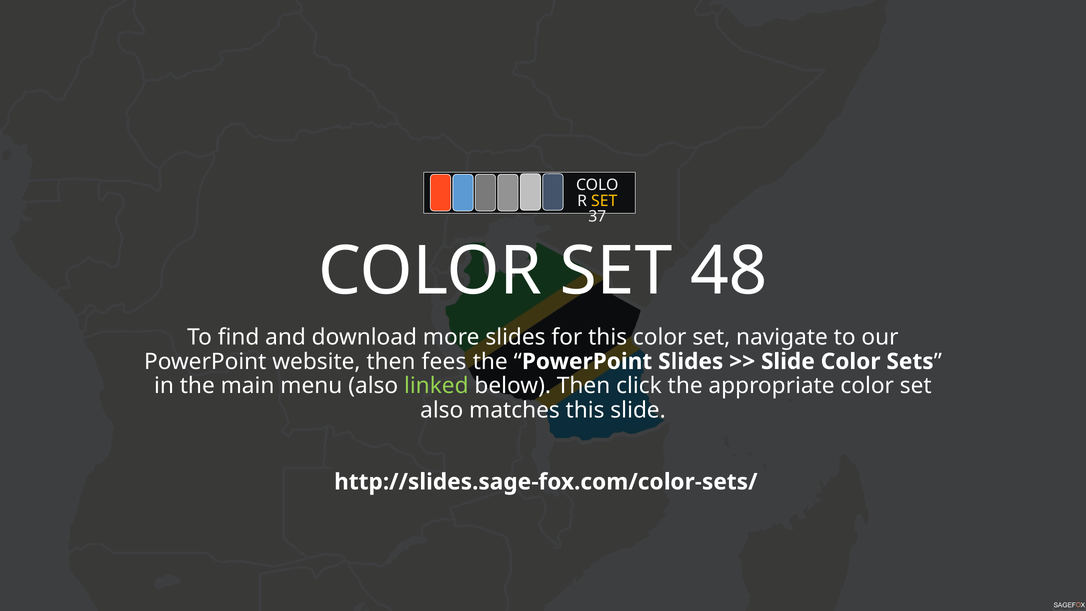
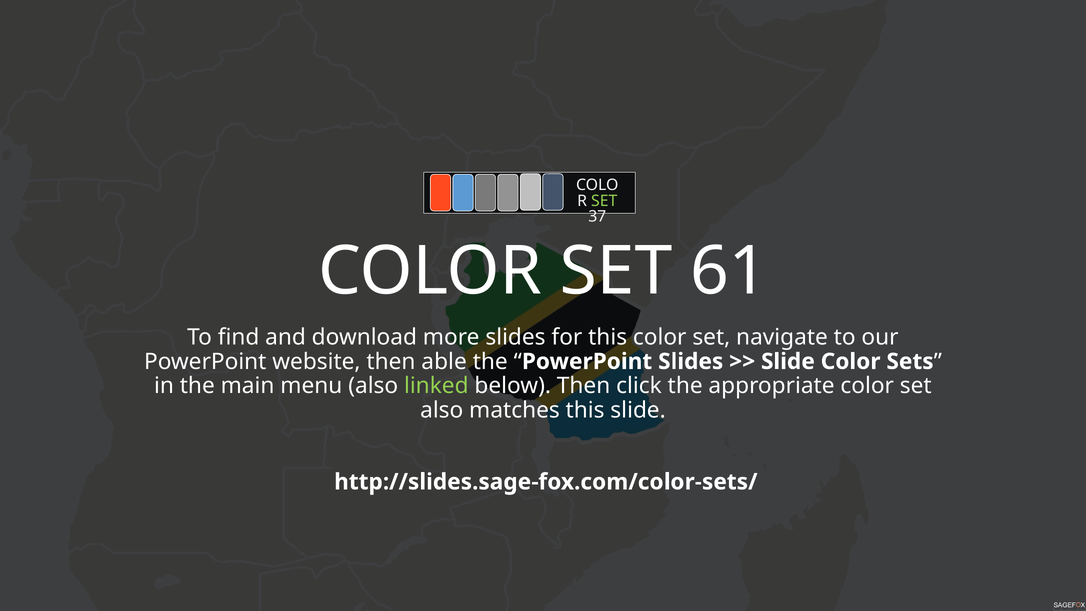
SET colour: yellow -> light green (604, 201)
48: 48 -> 61 (729, 271)
fees: fees -> able (444, 361)
